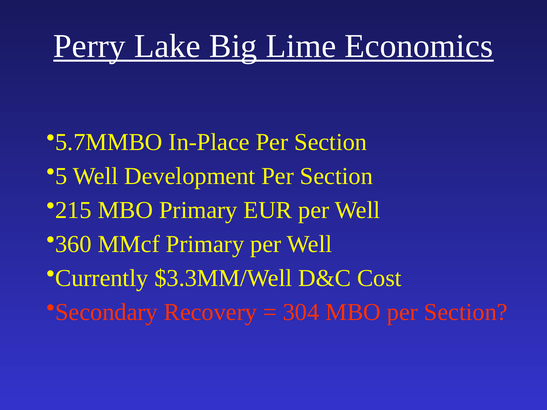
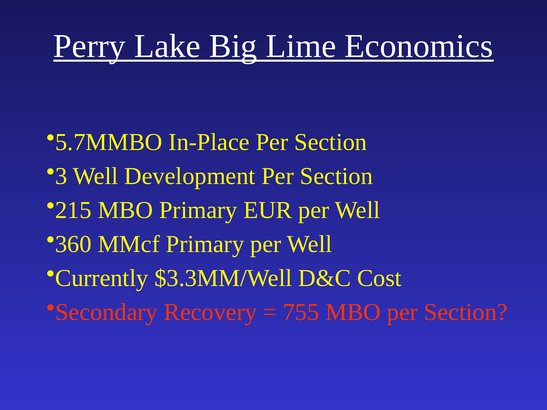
5: 5 -> 3 (61, 176)
304: 304 -> 755 (301, 312)
